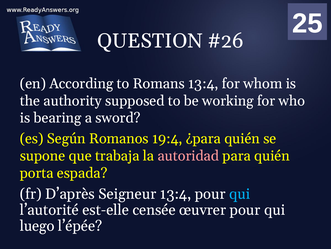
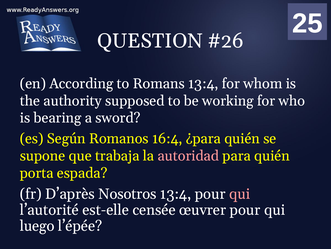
19:4: 19:4 -> 16:4 (167, 138)
Seigneur: Seigneur -> Nosotros (127, 194)
qui colour: light blue -> pink (240, 194)
